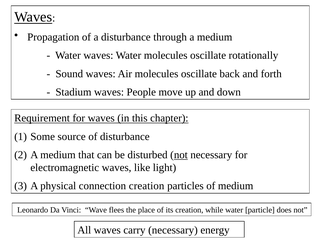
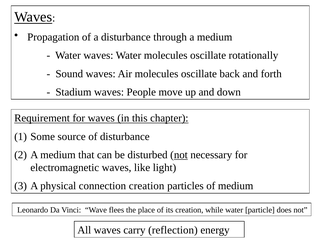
carry necessary: necessary -> reflection (173, 230)
